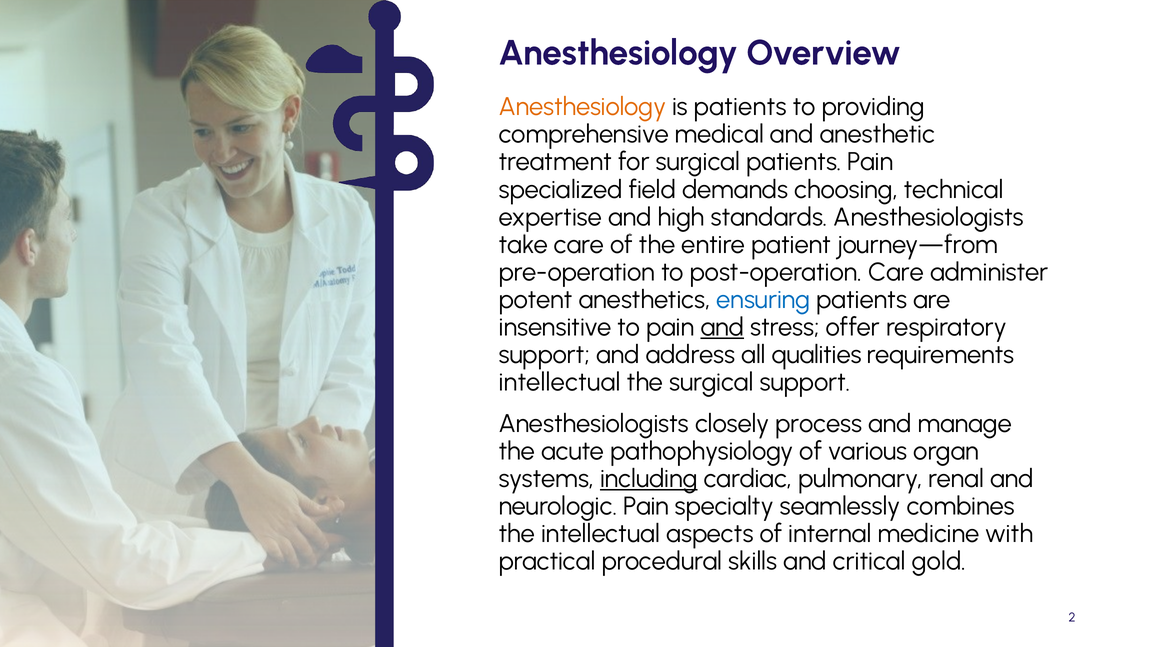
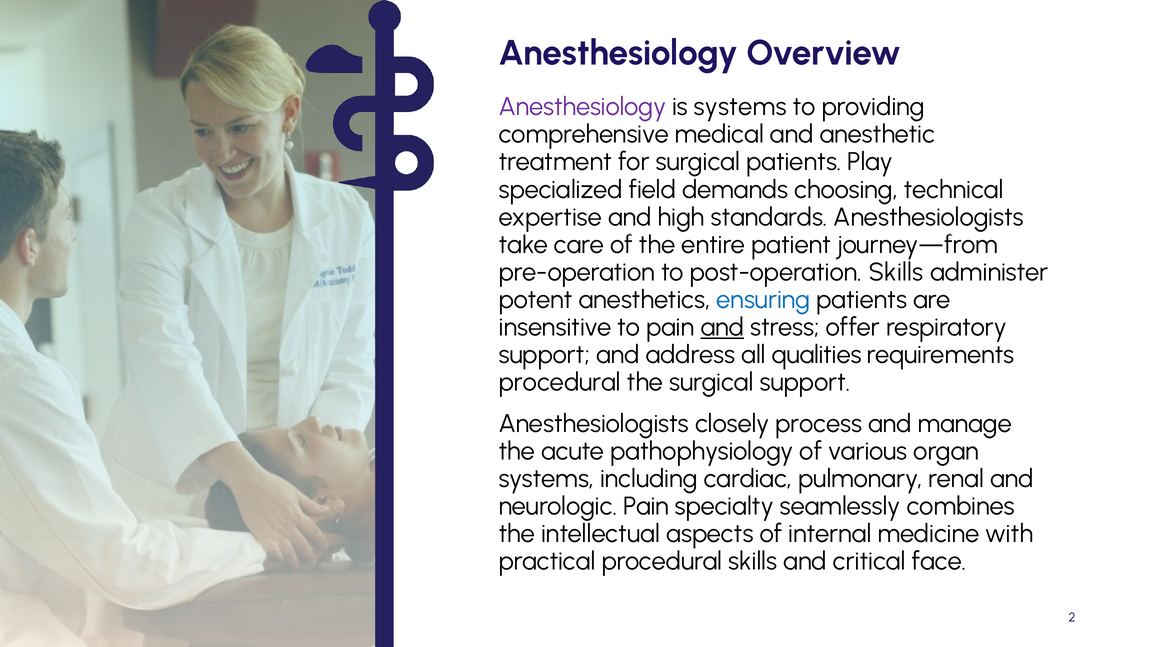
Anesthesiology colour: orange -> purple (582, 107)
is patients: patients -> systems (740, 107)
patients Pain: Pain -> Play (870, 162)
post-operation Care: Care -> Skills (896, 272)
intellectual: intellectual -> procedural (560, 383)
including underline: present -> none (649, 479)
gold: gold -> face (939, 562)
